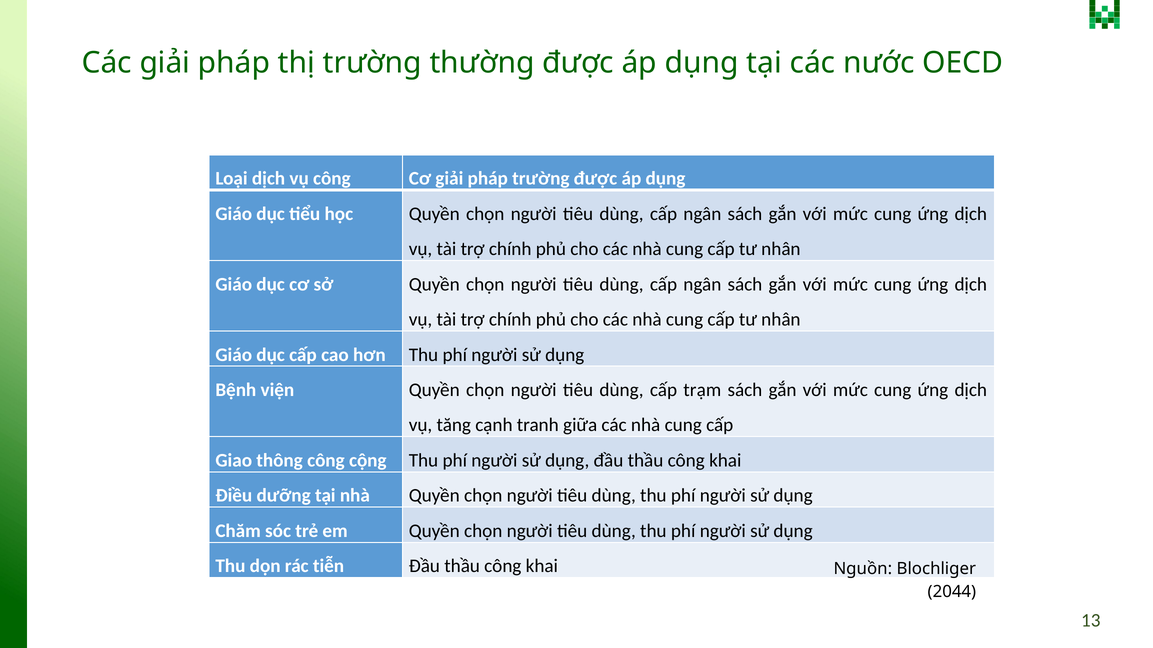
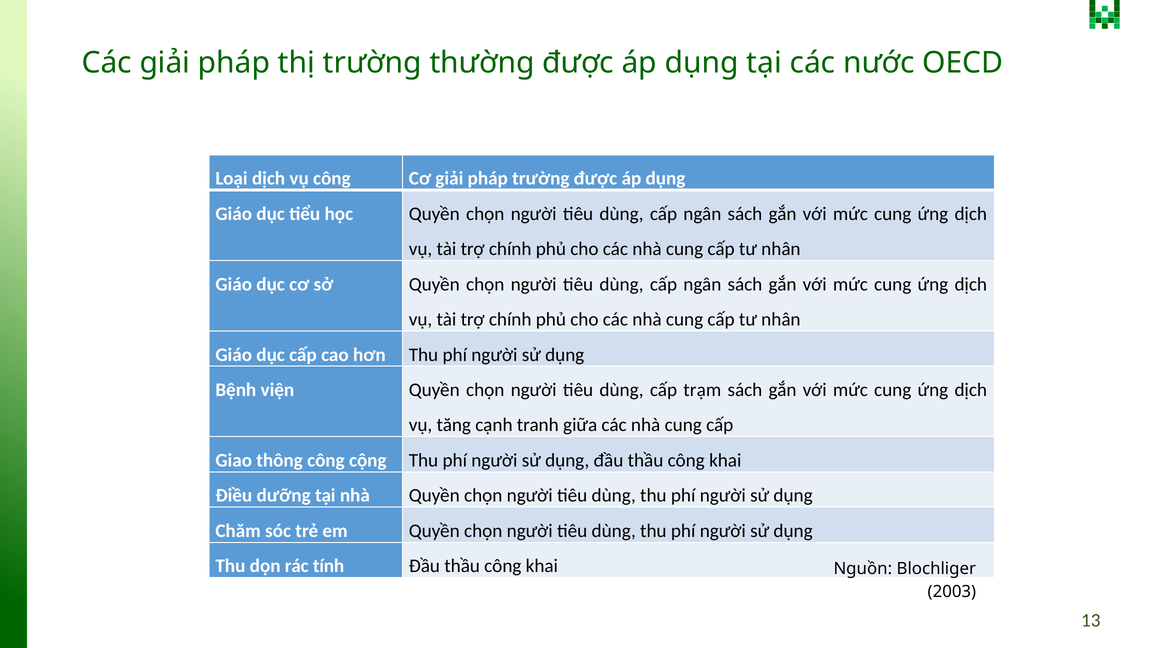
tiễn: tiễn -> tính (329, 567)
2044: 2044 -> 2003 (952, 592)
